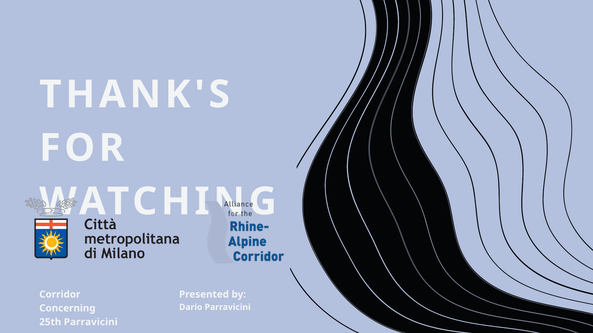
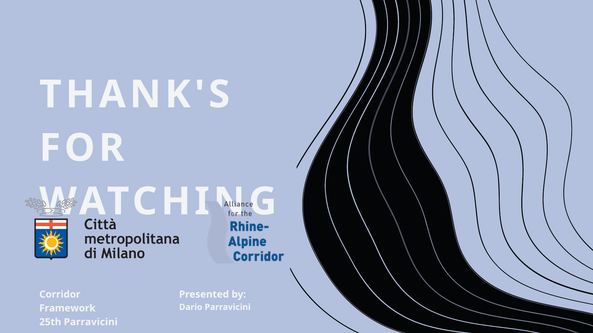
Concerning: Concerning -> Framework (67, 309)
